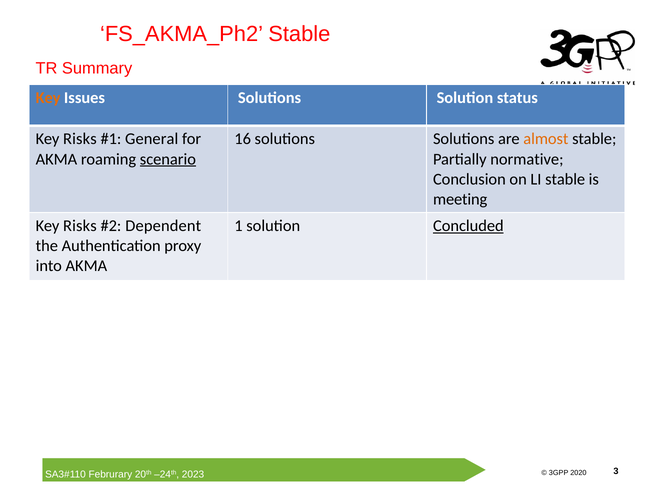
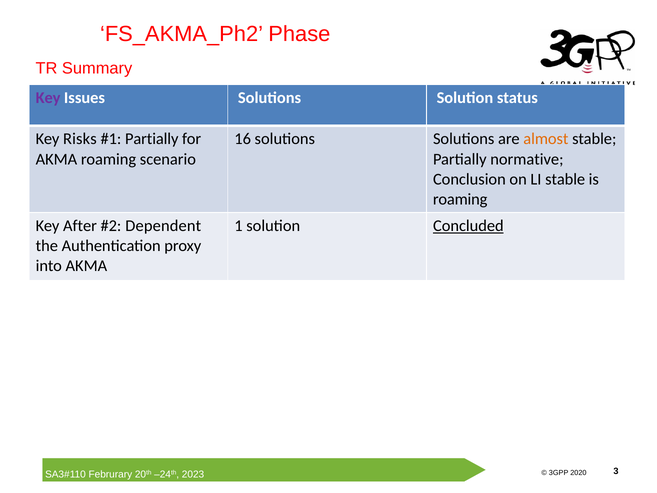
FS_AKMA_Ph2 Stable: Stable -> Phase (299, 34)
Key colour: orange -> purple (48, 98)
General: General -> Partially (152, 139)
scenario underline: present -> none (168, 159)
meeting: meeting -> roaming (460, 199)
Risks: Risks -> After (80, 226)
